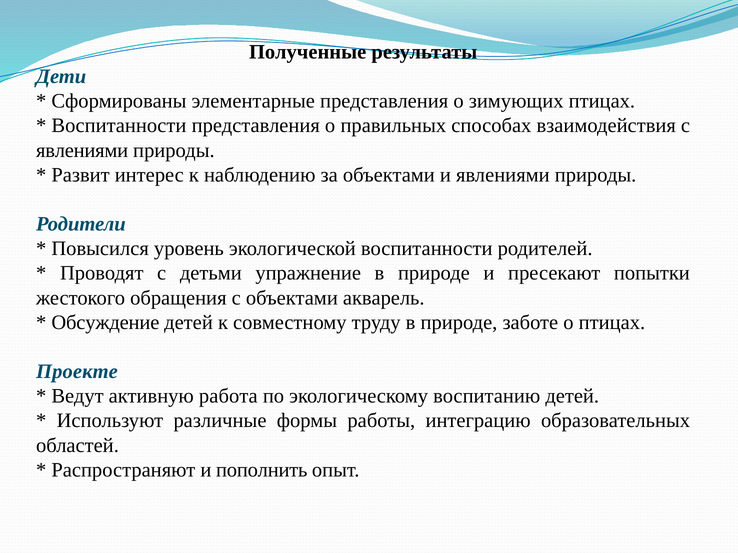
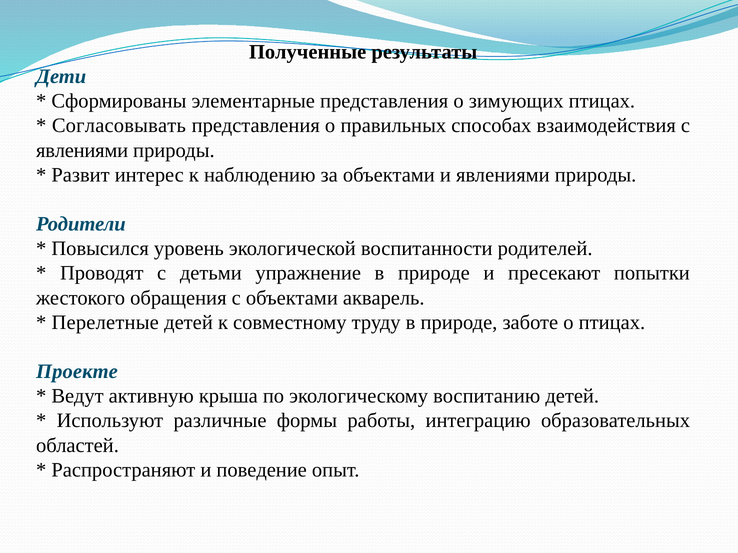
Воспитанности: Воспитанности -> Согласовывать (119, 126)
Обсуждение: Обсуждение -> Перелетные (105, 323)
работа: работа -> крыша (228, 396)
пополнить: пополнить -> поведение (262, 470)
